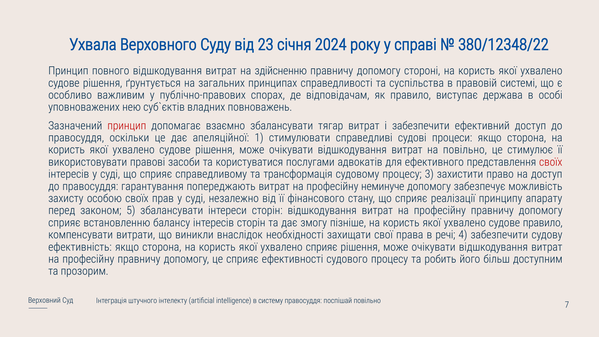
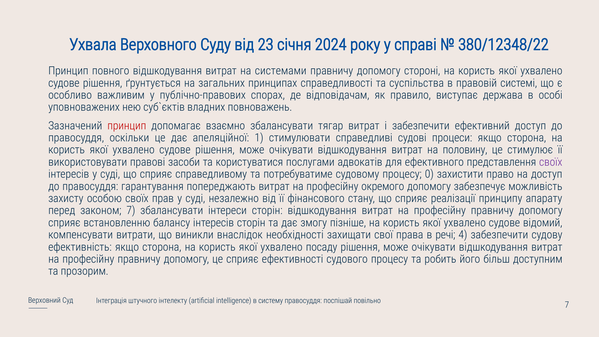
здійсненню: здійсненню -> системами (281, 71)
на повільно: повільно -> половину (465, 150)
своїх colour: red -> purple (551, 162)
трансформація: трансформація -> потребуватиме (298, 174)
3: 3 -> 0 (429, 174)
неминуче: неминуче -> окремого (383, 186)
законом 5: 5 -> 7 (131, 211)
судове правило: правило -> відомий (543, 223)
ухвалено сприяє: сприяє -> посаду (322, 247)
